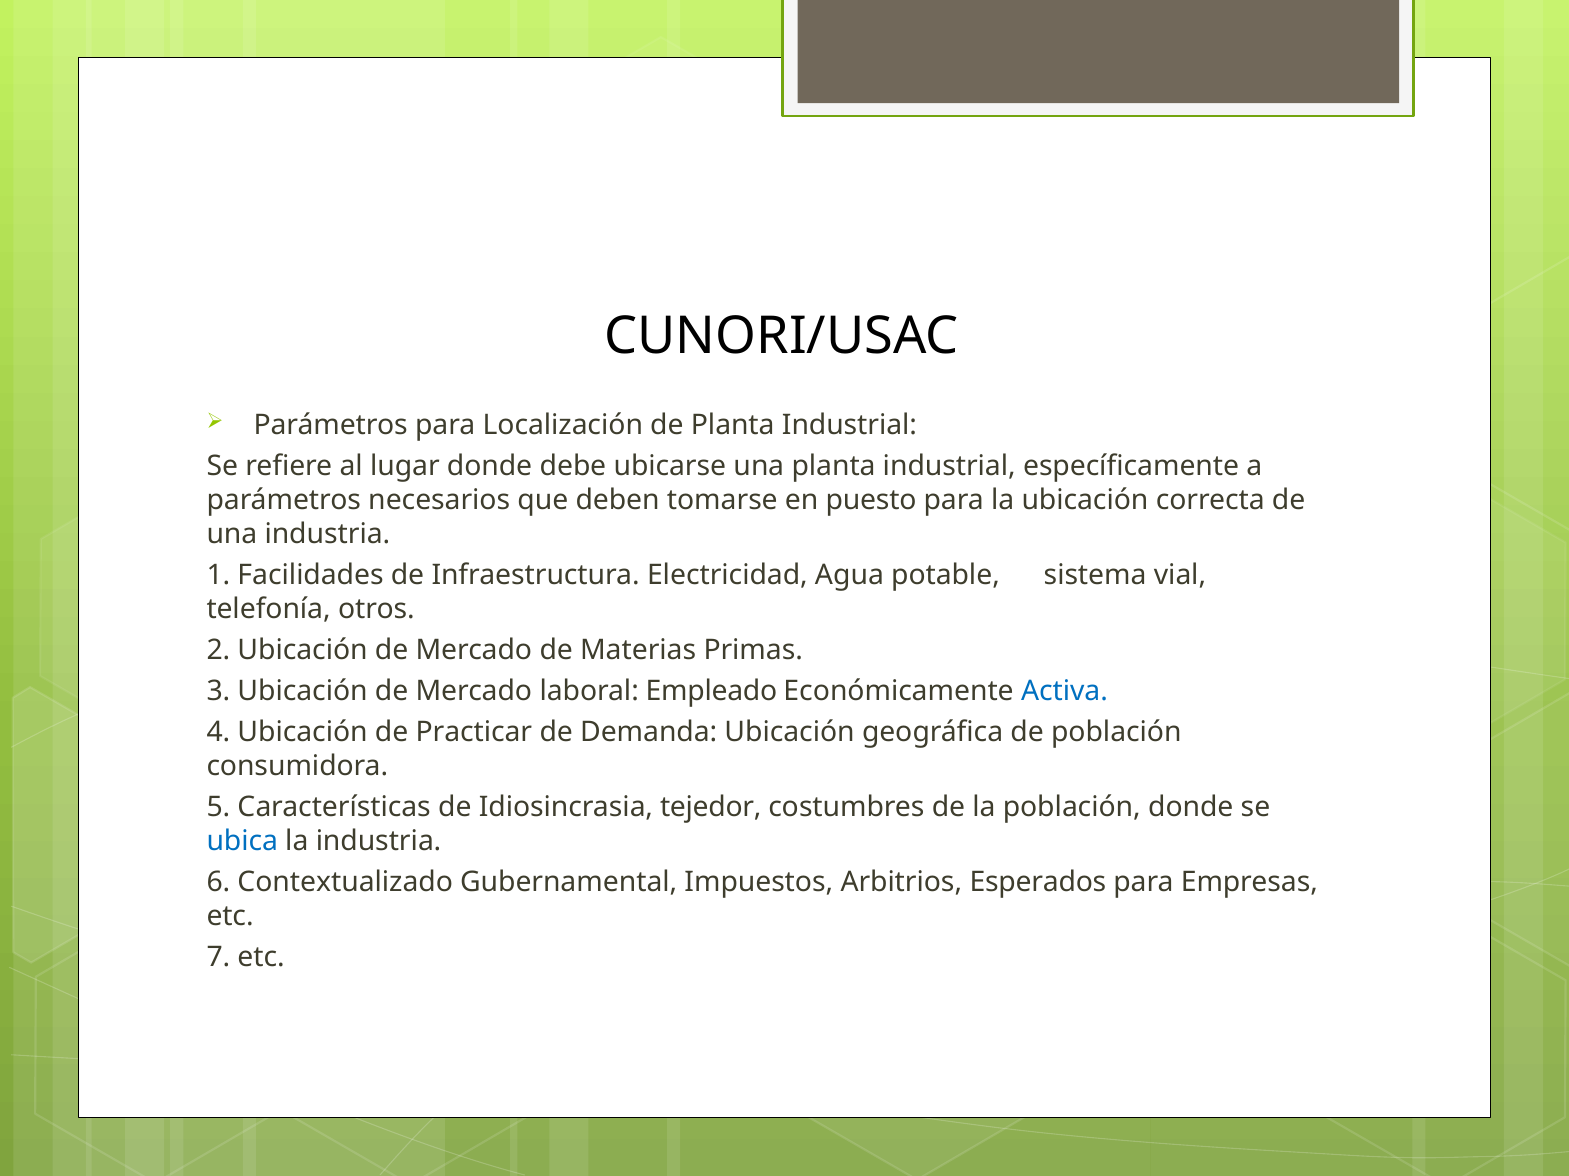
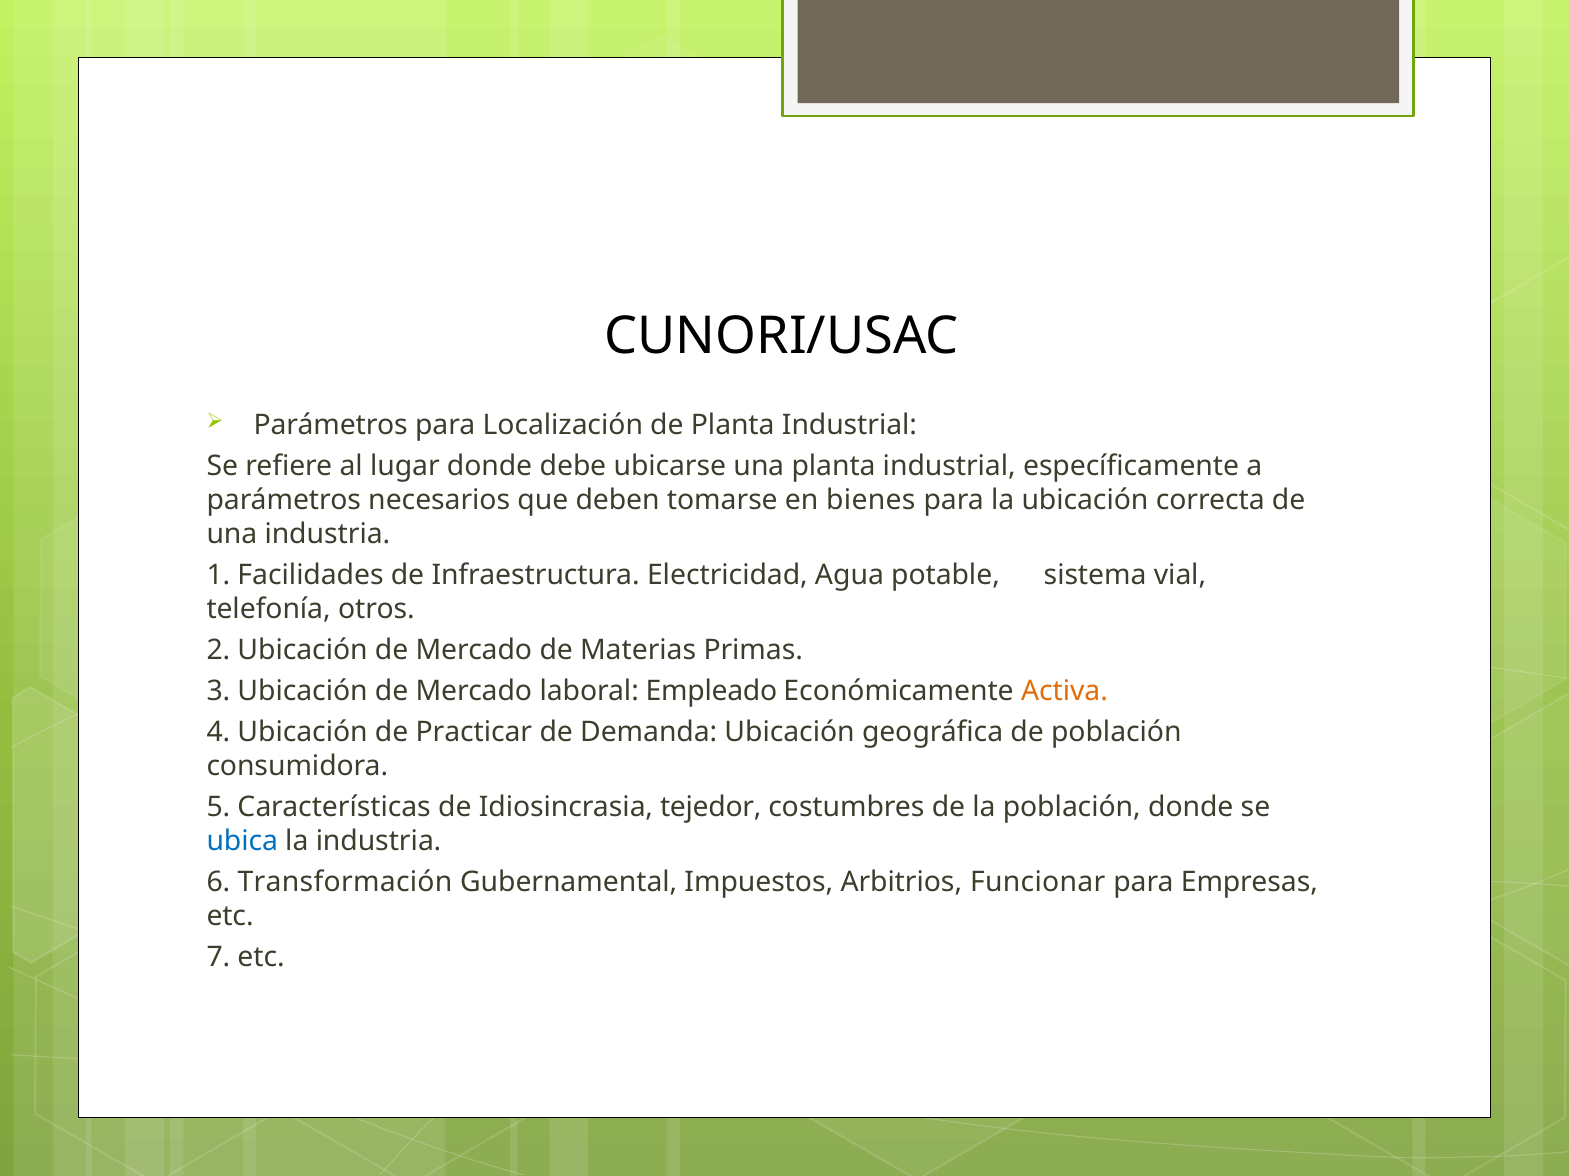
puesto: puesto -> bienes (871, 501)
Activa colour: blue -> orange (1064, 692)
Contextualizado: Contextualizado -> Transformación (345, 883)
Esperados: Esperados -> Funcionar (1038, 883)
